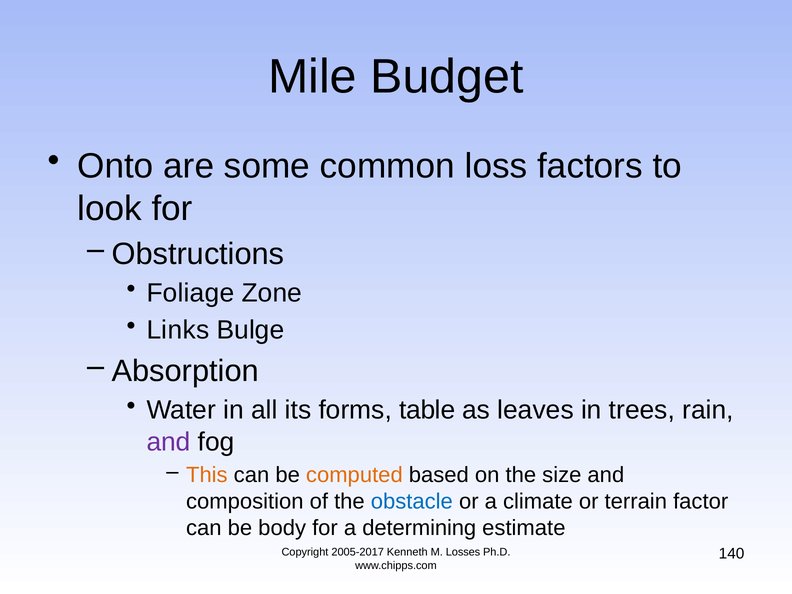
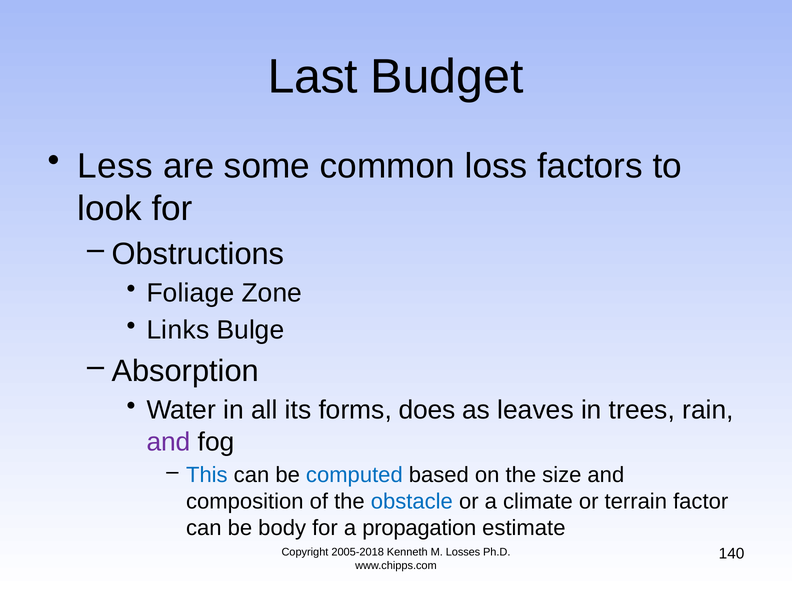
Mile: Mile -> Last (313, 77)
Onto: Onto -> Less (115, 166)
table: table -> does (427, 410)
This colour: orange -> blue (207, 475)
computed colour: orange -> blue (354, 475)
determining: determining -> propagation (419, 528)
2005-2017: 2005-2017 -> 2005-2018 (358, 552)
